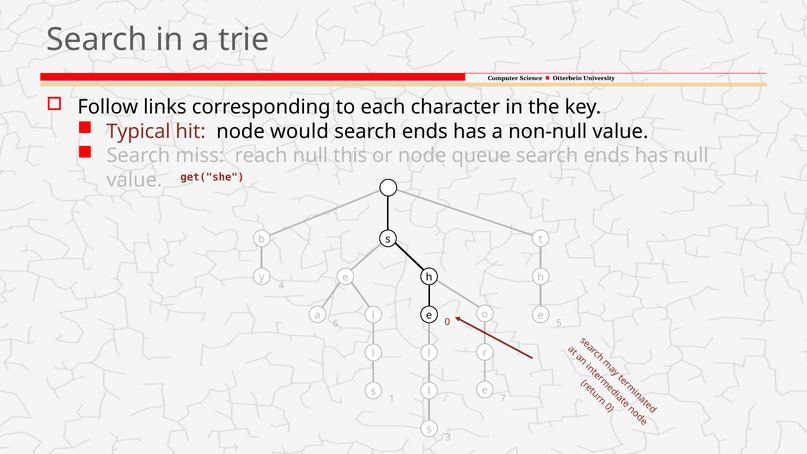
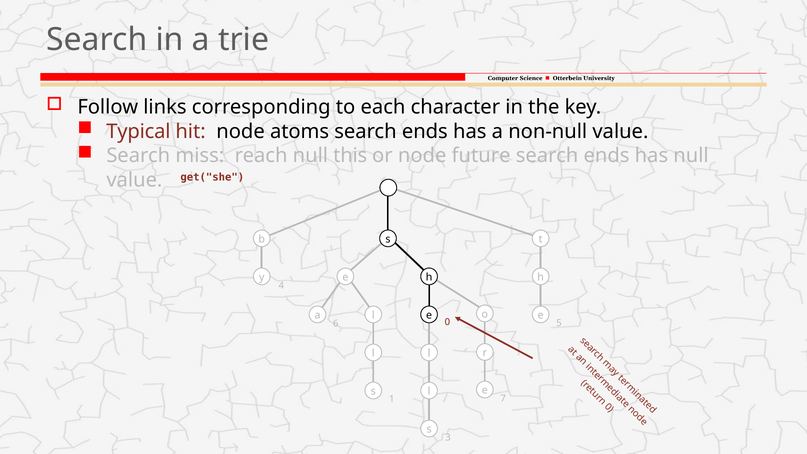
would: would -> atoms (300, 131)
queue: queue -> future (481, 156)
